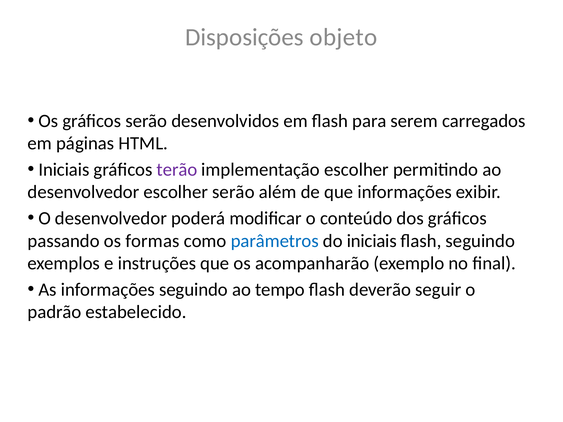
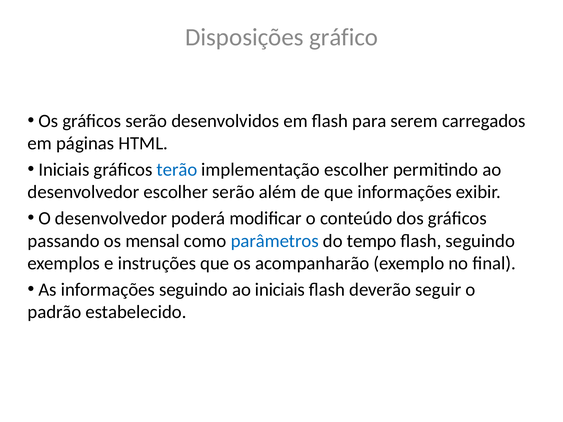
objeto: objeto -> gráfico (344, 37)
terão colour: purple -> blue (177, 170)
formas: formas -> mensal (153, 241)
do iniciais: iniciais -> tempo (372, 241)
ao tempo: tempo -> iniciais (280, 290)
